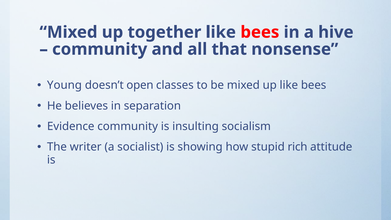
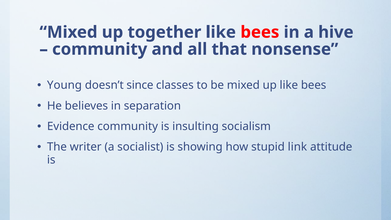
open: open -> since (140, 85)
rich: rich -> link (297, 147)
